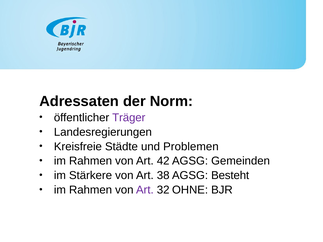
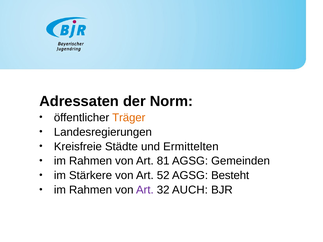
Träger colour: purple -> orange (129, 118)
Problemen: Problemen -> Ermittelten (191, 147)
42: 42 -> 81 (163, 161)
38: 38 -> 52 (163, 176)
OHNE: OHNE -> AUCH (190, 190)
